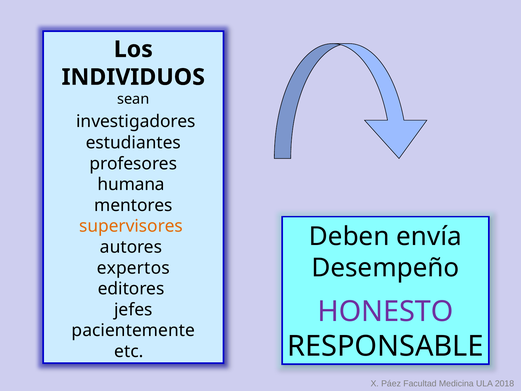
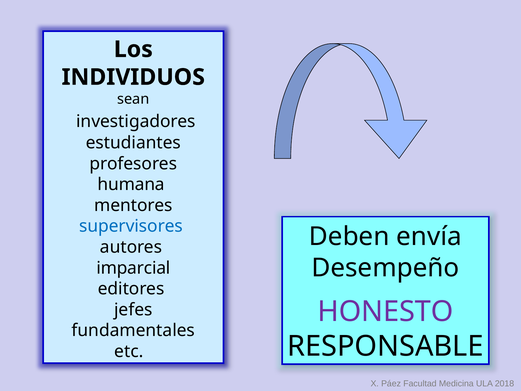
supervisores colour: orange -> blue (131, 226)
expertos: expertos -> imparcial (133, 268)
pacientemente: pacientemente -> fundamentales (133, 330)
